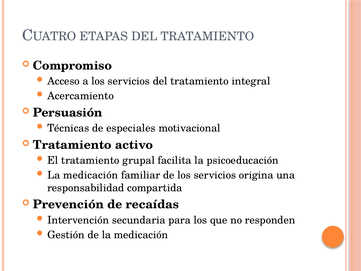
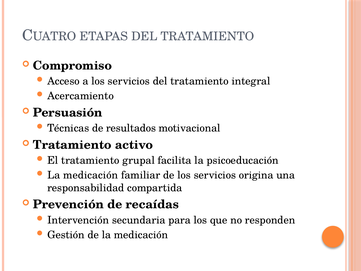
especiales: especiales -> resultados (131, 128)
